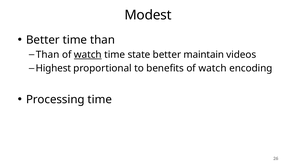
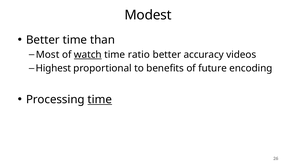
Than: Than -> Most (48, 55)
state: state -> ratio (139, 55)
maintain: maintain -> accuracy (204, 55)
benefits of watch: watch -> future (213, 69)
time underline: none -> present (100, 100)
